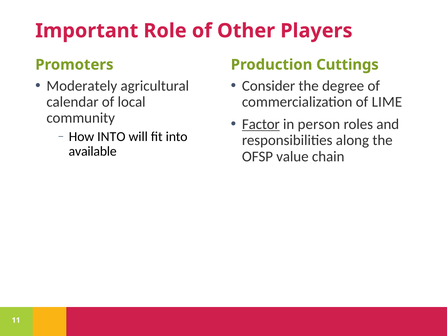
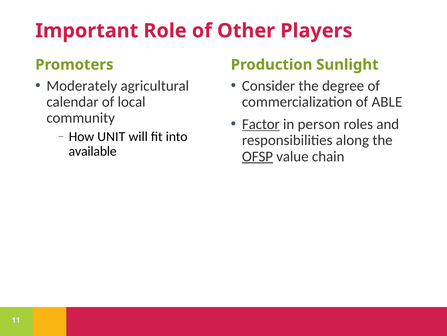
Cuttings: Cuttings -> Sunlight (347, 65)
LIME: LIME -> ABLE (387, 102)
How INTO: INTO -> UNIT (111, 136)
OFSP underline: none -> present (257, 156)
